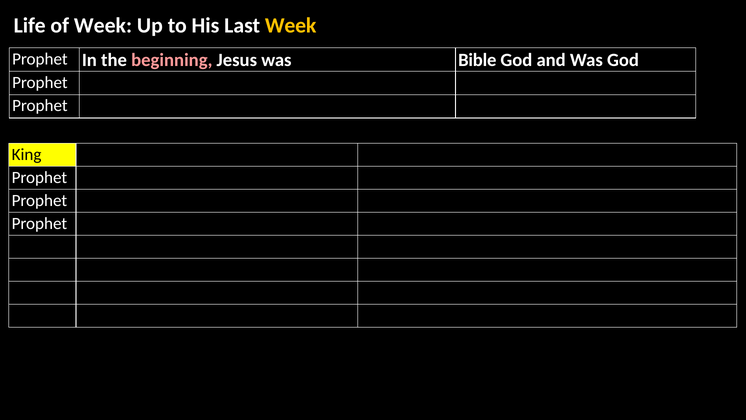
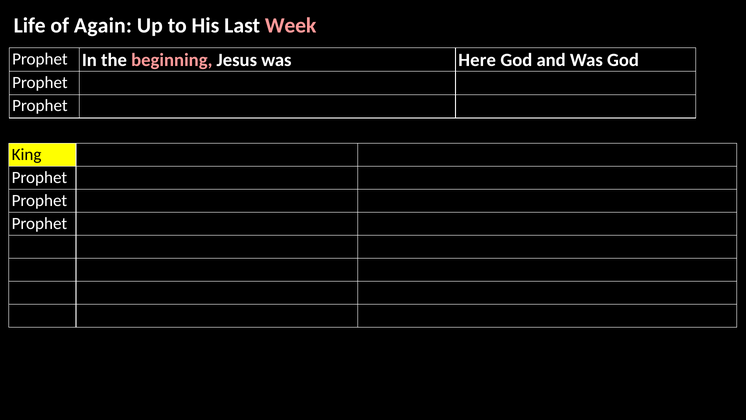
of Week: Week -> Again (103, 25)
Week colour: yellow -> pink (291, 25)
Bible: Bible -> Here (477, 60)
